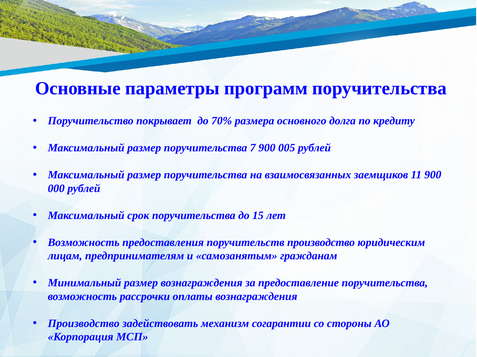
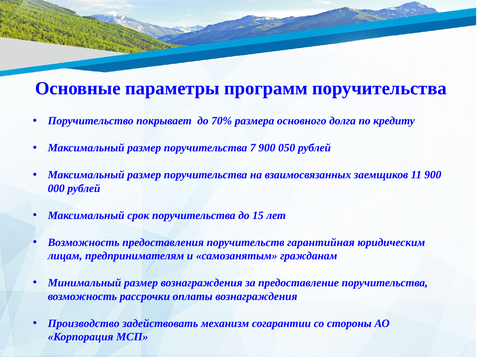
005: 005 -> 050 (287, 148)
поручительств производство: производство -> гарантийная (321, 243)
